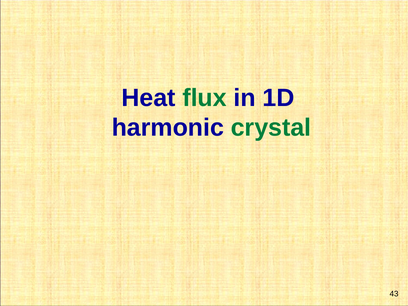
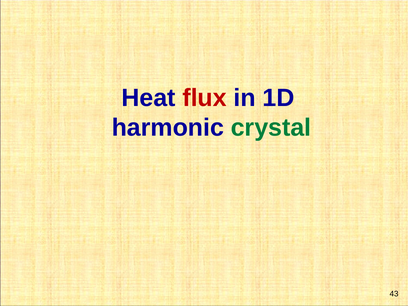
flux colour: green -> red (205, 98)
